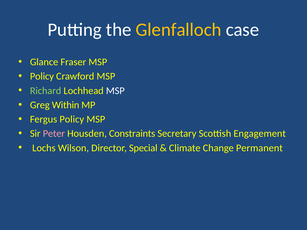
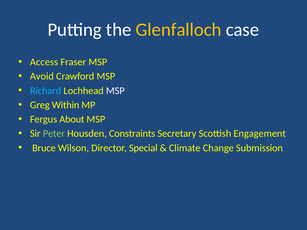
Glance: Glance -> Access (44, 62)
Policy: Policy -> Avoid (42, 76)
Richard colour: light green -> light blue (46, 91)
Fergus Policy: Policy -> About (72, 119)
Peter colour: pink -> light green (54, 134)
Lochs: Lochs -> Bruce (44, 148)
Permanent: Permanent -> Submission (259, 148)
